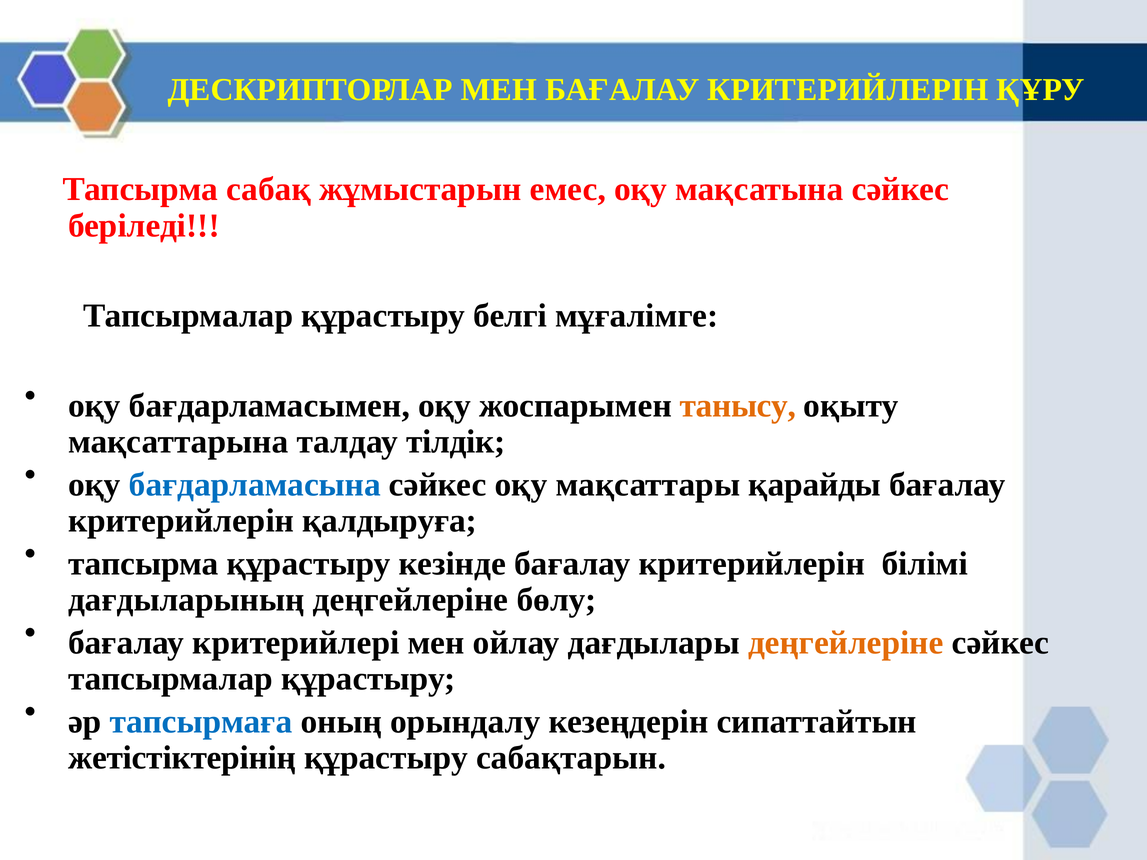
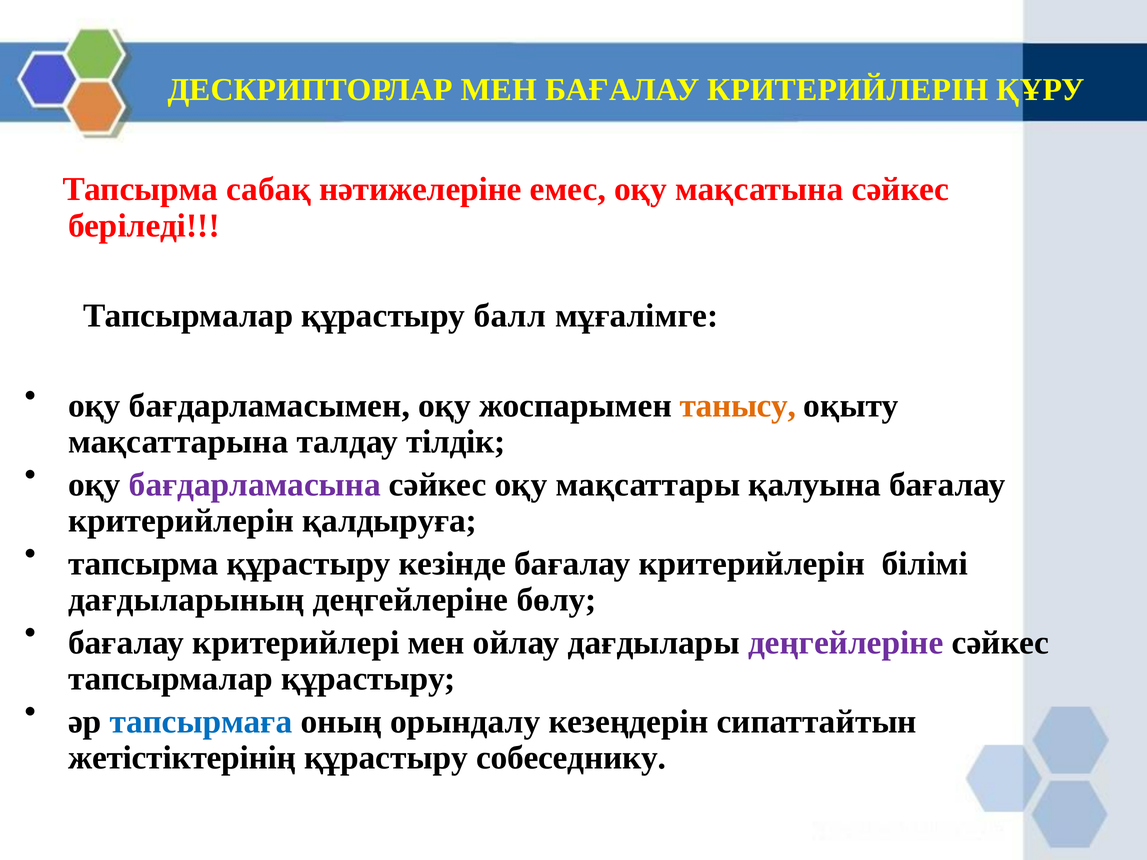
жұмыстарын: жұмыстарын -> нәтижелеріне (420, 189)
белгі: белгі -> балл (510, 316)
бағдарламасына colour: blue -> purple (255, 485)
қарайды: қарайды -> қалуына (815, 485)
деңгейлеріне colour: orange -> purple (846, 643)
сабақтарын: сабақтарын -> собеседнику (571, 758)
